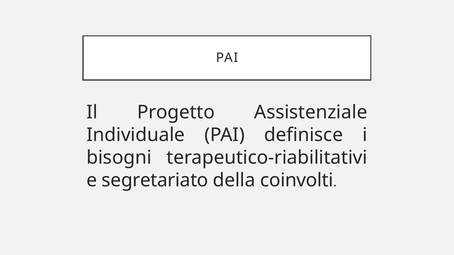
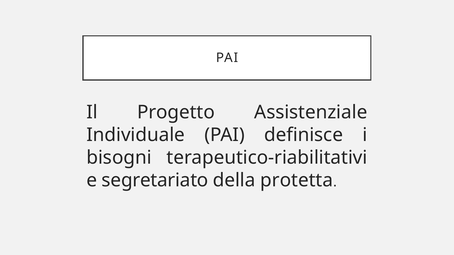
coinvolti: coinvolti -> protetta (297, 181)
